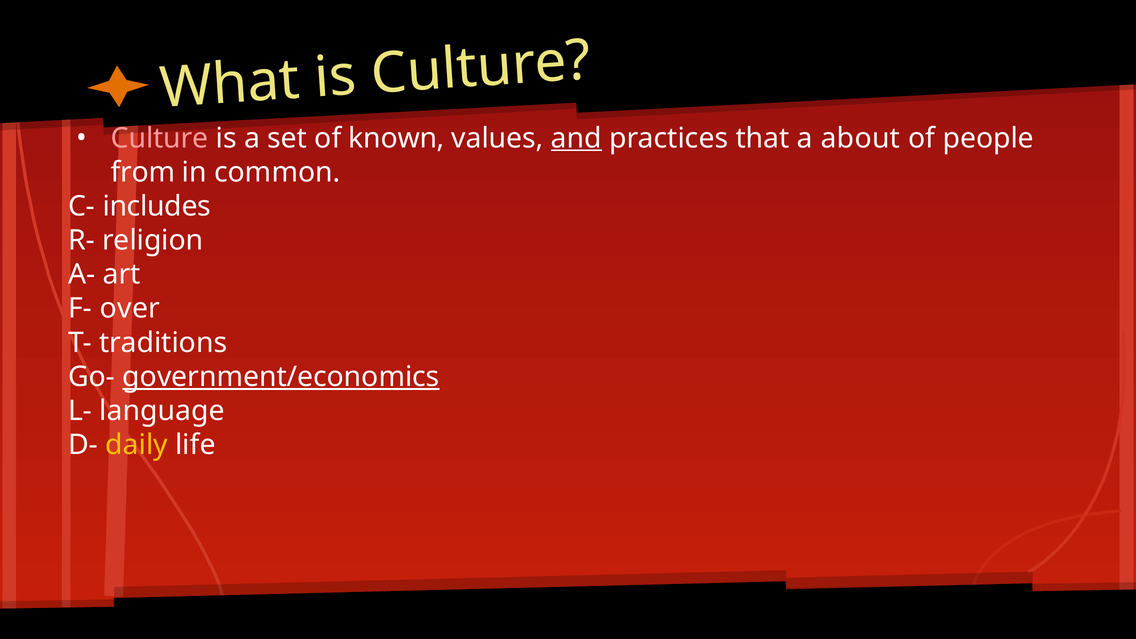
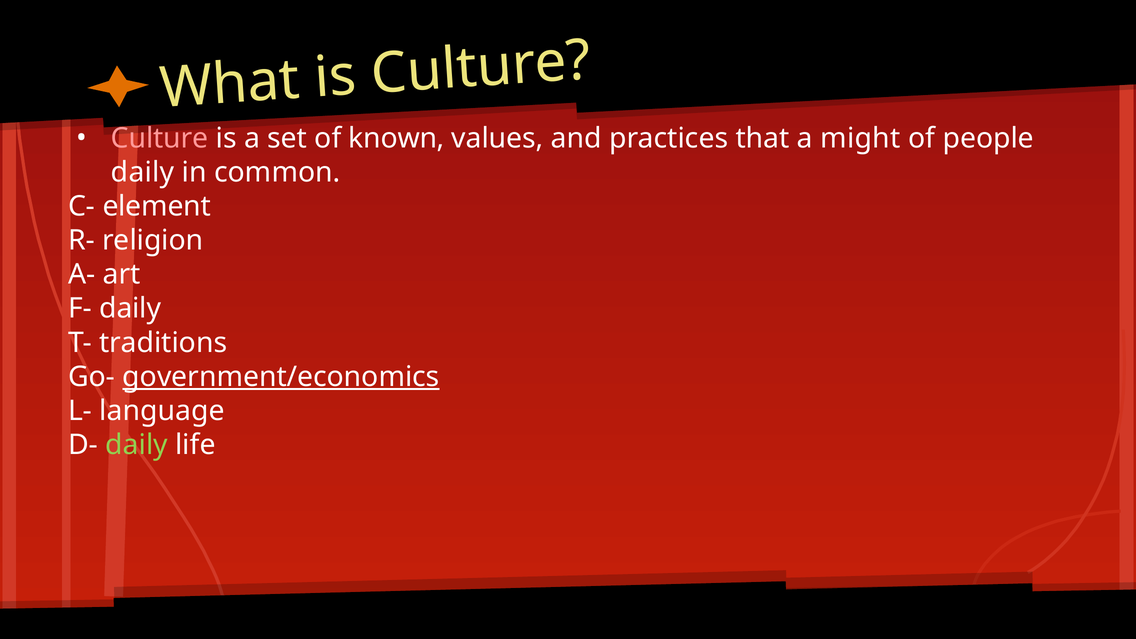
and underline: present -> none (576, 138)
about: about -> might (860, 138)
from: from -> daily (143, 172)
includes: includes -> element (157, 206)
F- over: over -> daily (130, 309)
daily colour: yellow -> light green (137, 445)
